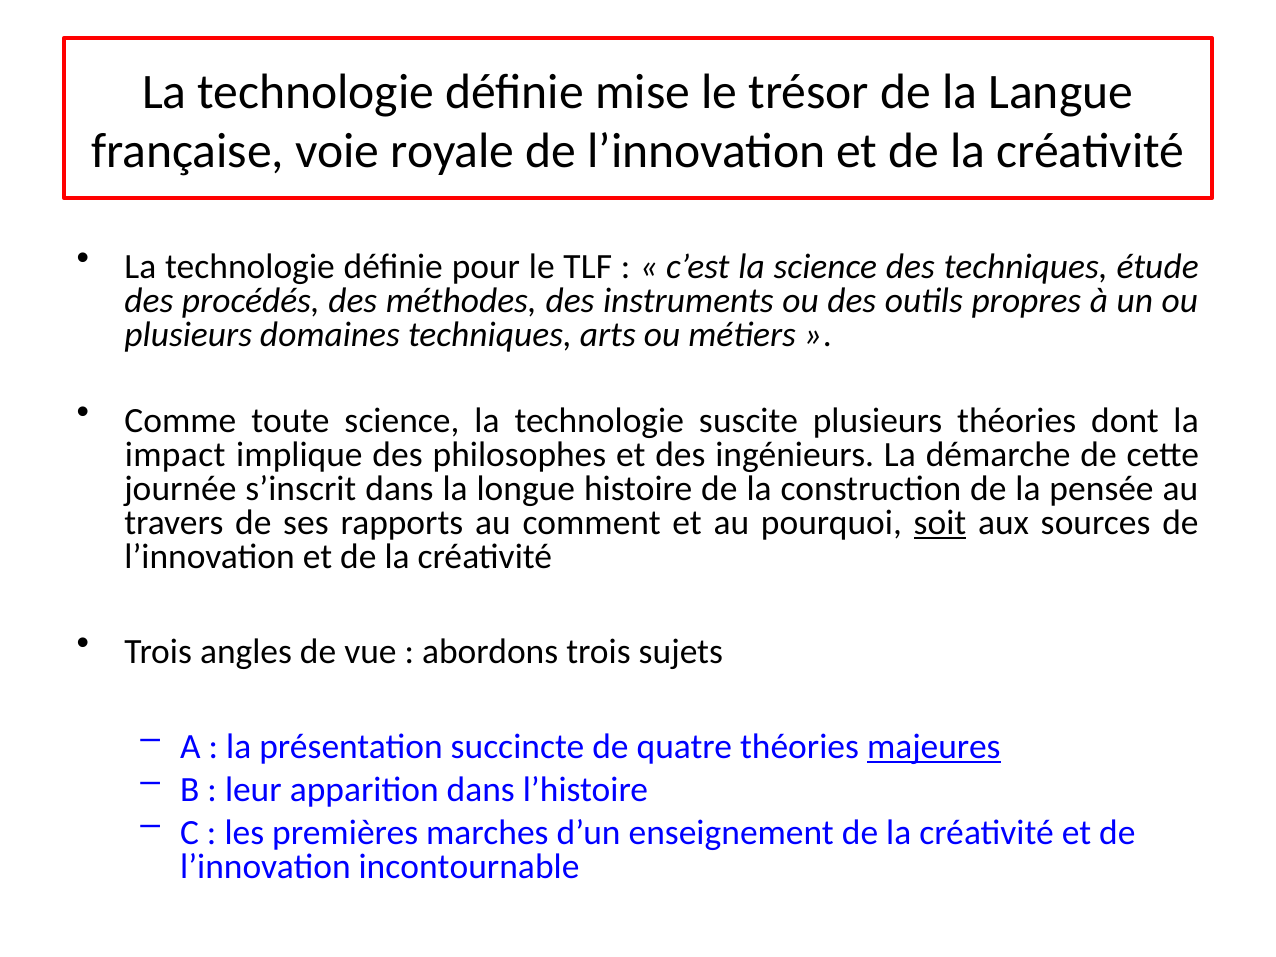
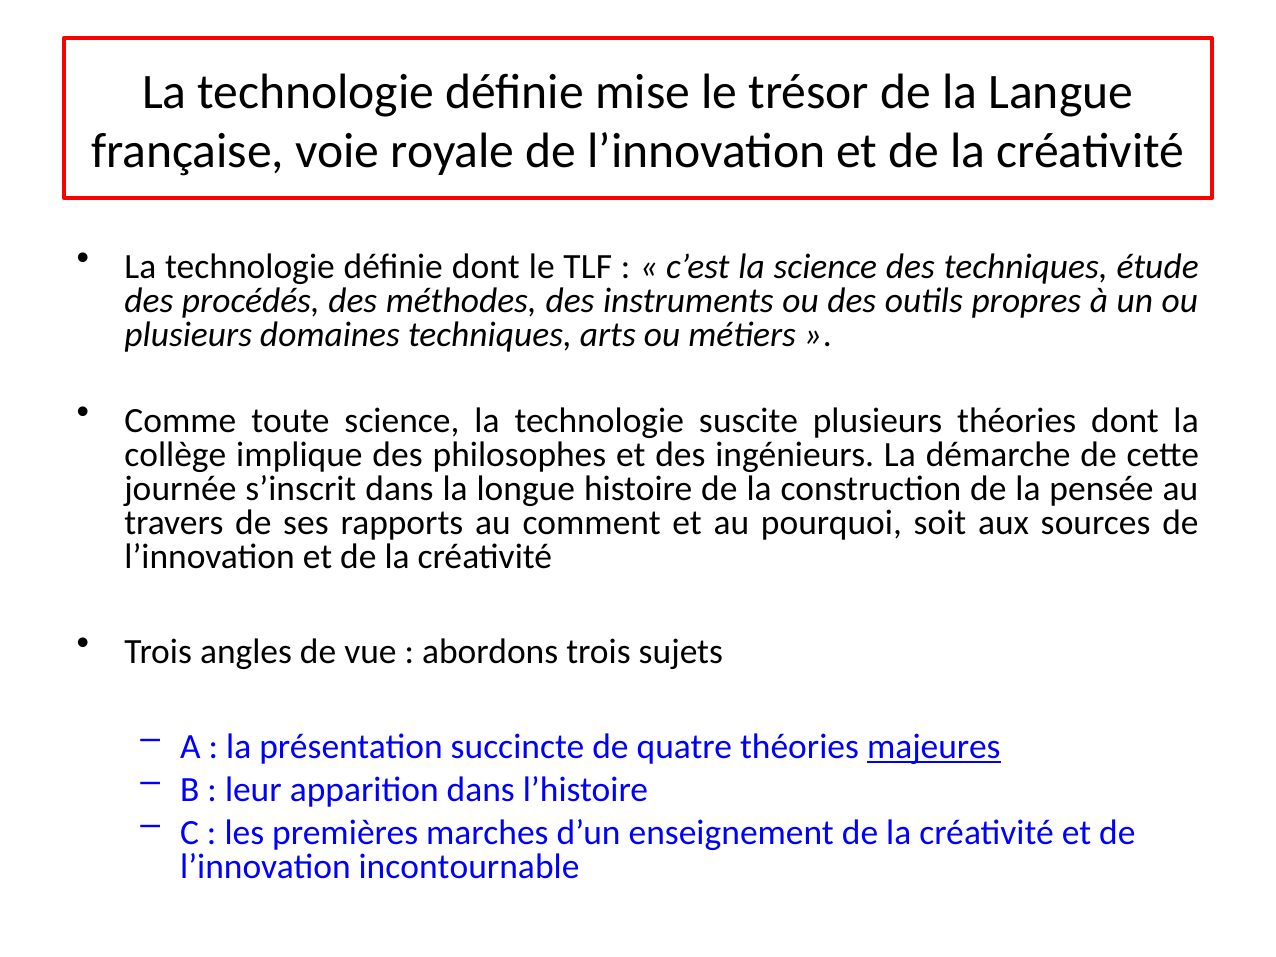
définie pour: pour -> dont (486, 267)
impact: impact -> collège (175, 455)
soit underline: present -> none (940, 523)
